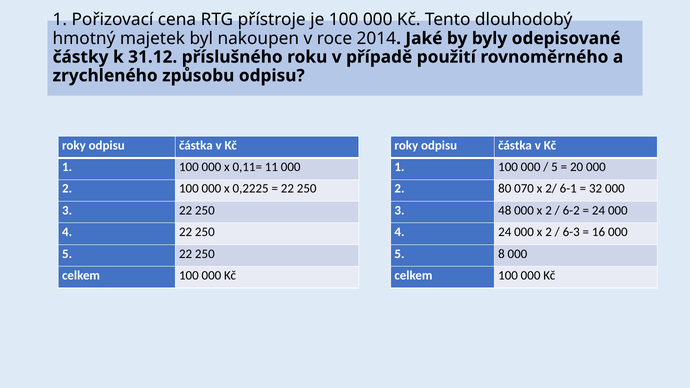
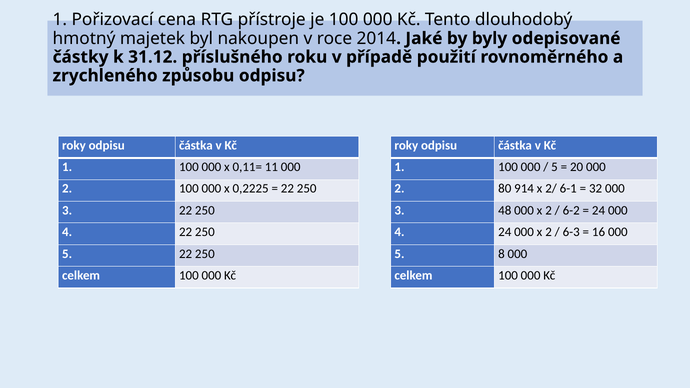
070: 070 -> 914 (524, 189)
